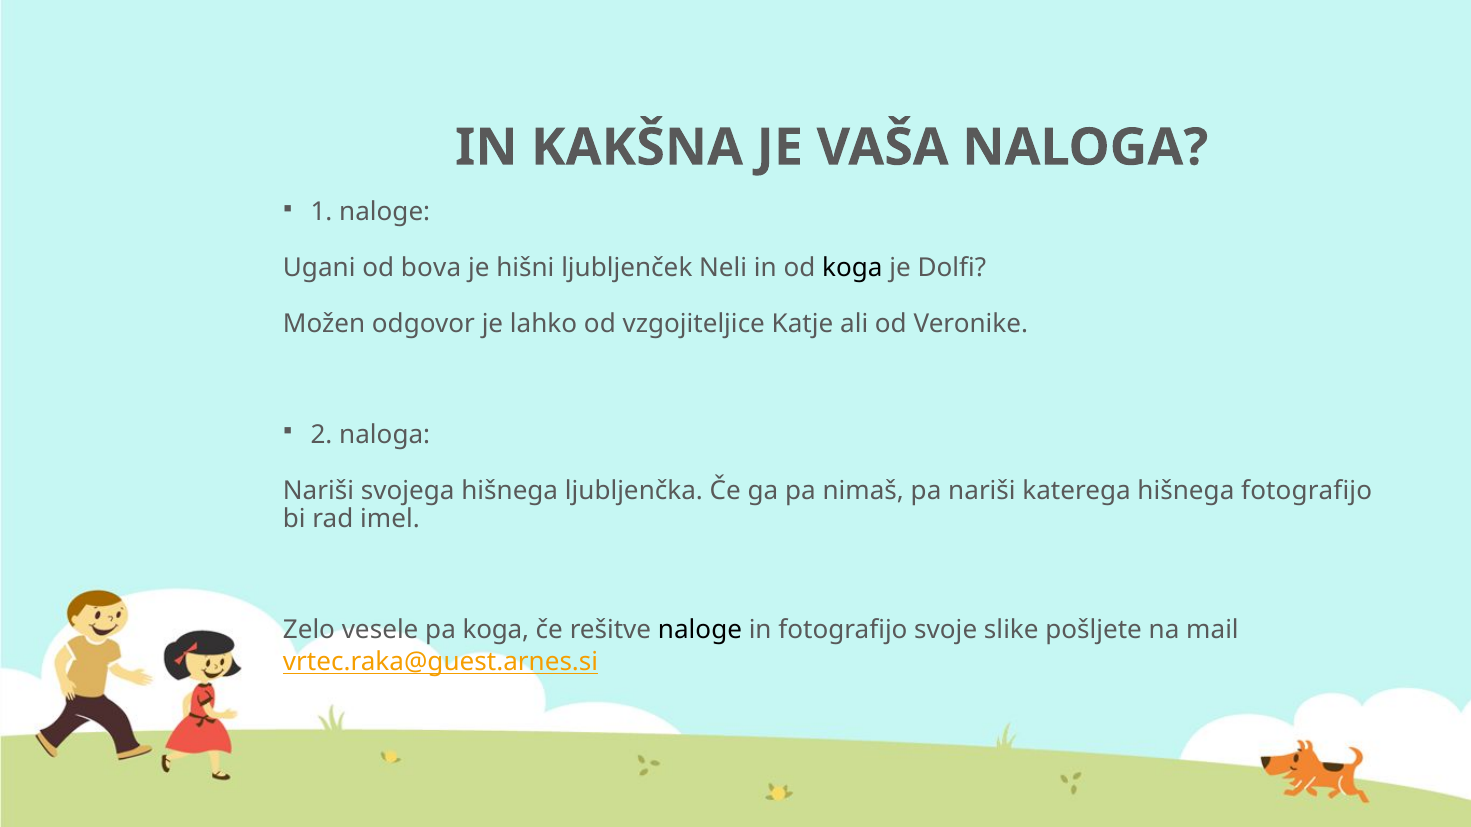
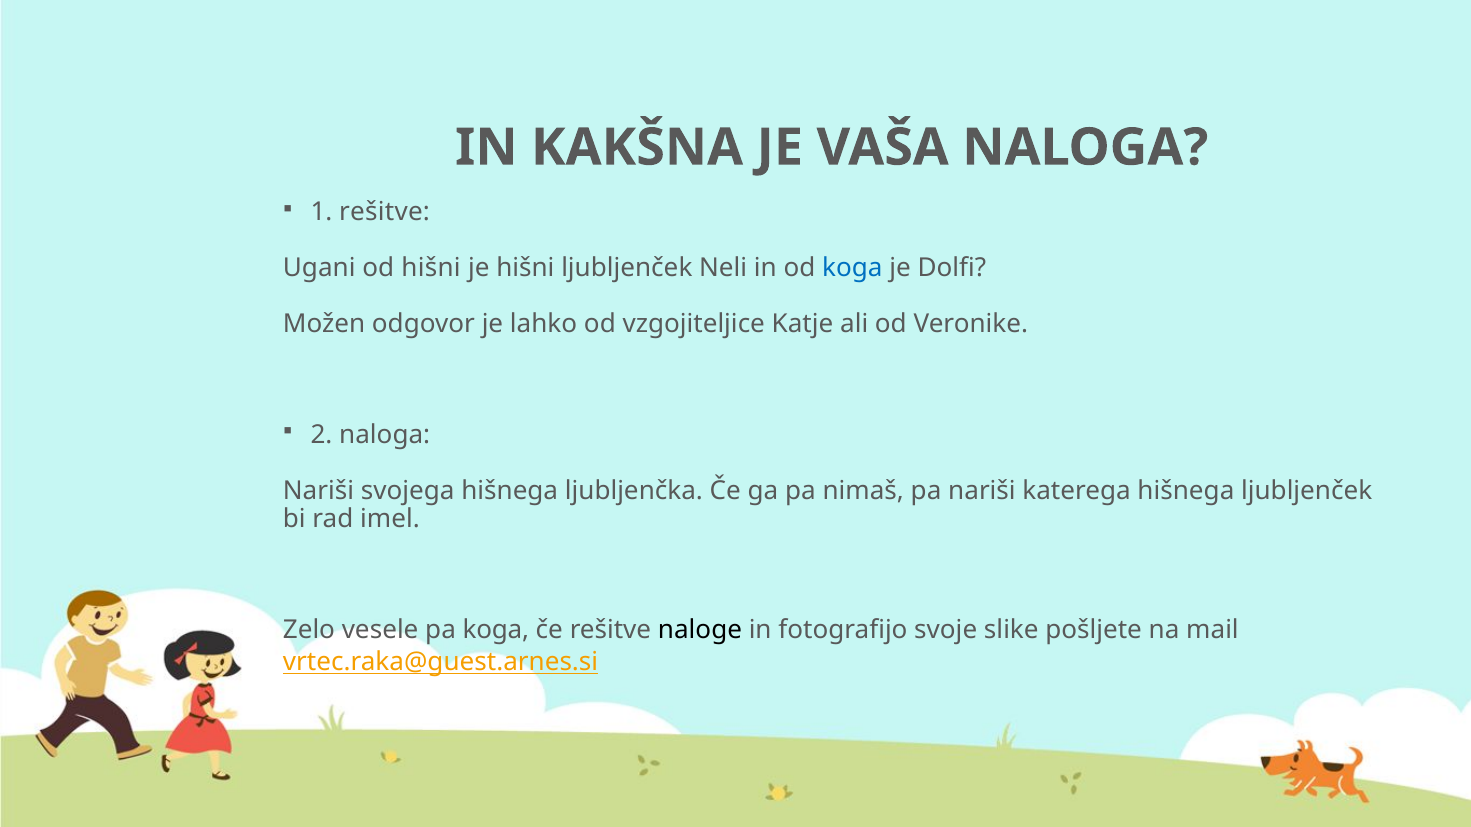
1 naloge: naloge -> rešitve (385, 212)
od bova: bova -> hišni (431, 268)
koga colour: black -> blue (852, 268)
hišnega fotografijo: fotografijo -> ljubljenček (1307, 491)
